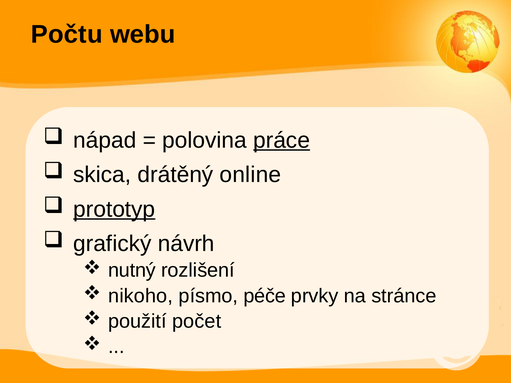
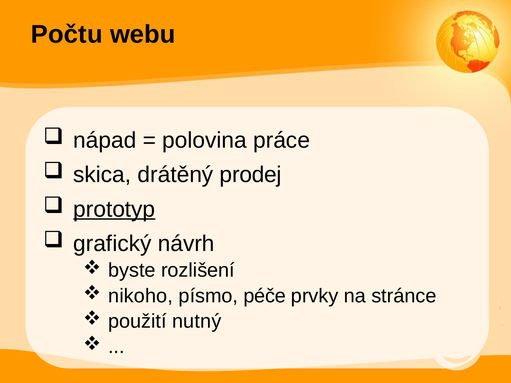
práce underline: present -> none (282, 140)
online: online -> prodej (251, 175)
nutný: nutný -> byste (132, 271)
počet: počet -> nutný (197, 321)
